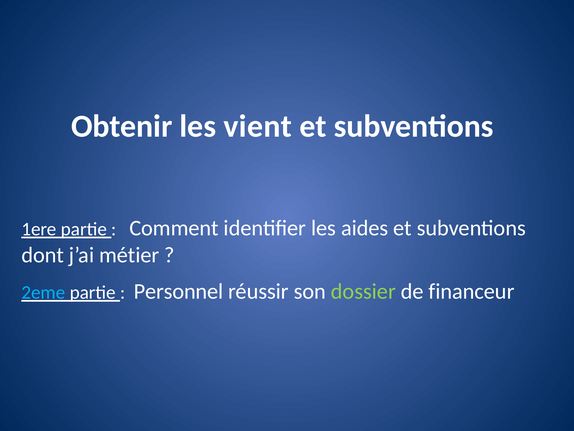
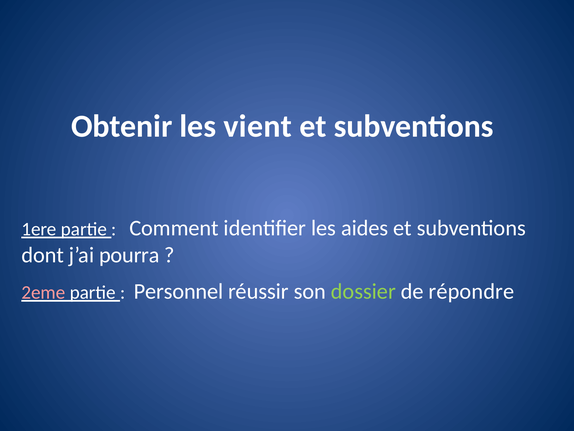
métier: métier -> pourra (129, 255)
2eme colour: light blue -> pink (43, 292)
financeur: financeur -> répondre (471, 291)
